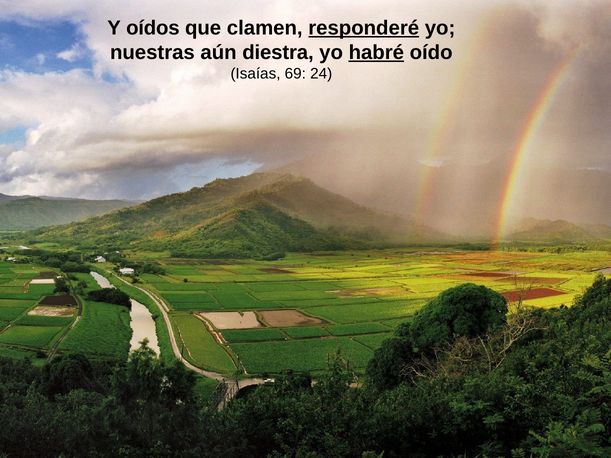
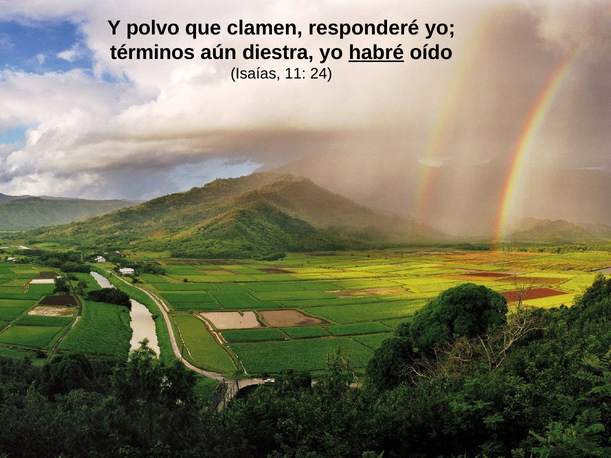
oídos: oídos -> polvo (153, 28)
responderé underline: present -> none (364, 28)
nuestras: nuestras -> términos (152, 53)
69: 69 -> 11 (295, 74)
